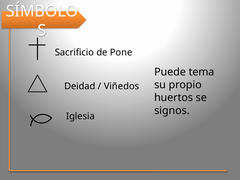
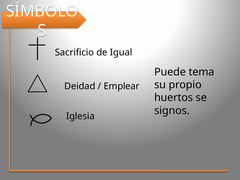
Pone: Pone -> Igual (121, 52)
Viñedos: Viñedos -> Emplear (122, 86)
